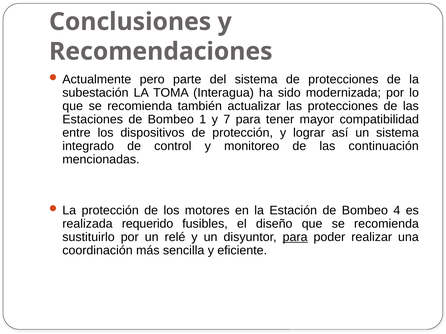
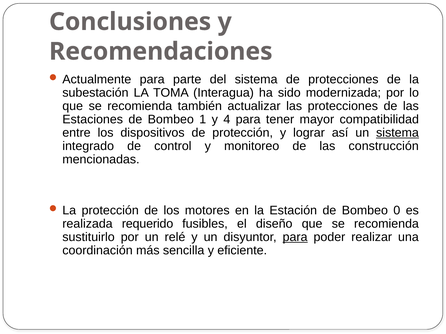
Actualmente pero: pero -> para (152, 79)
7: 7 -> 4 (227, 120)
sistema underline: none -> present (397, 133)
continuación: continuación -> construcción (384, 146)
4: 4 -> 0 (397, 211)
